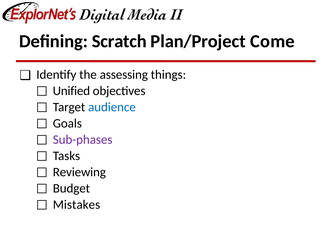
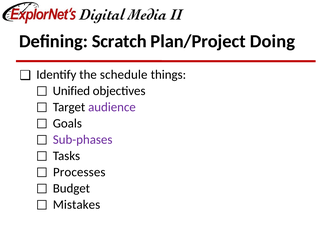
Come: Come -> Doing (272, 41)
assessing: assessing -> schedule (124, 75)
audience colour: blue -> purple (112, 107)
Reviewing: Reviewing -> Processes (79, 172)
